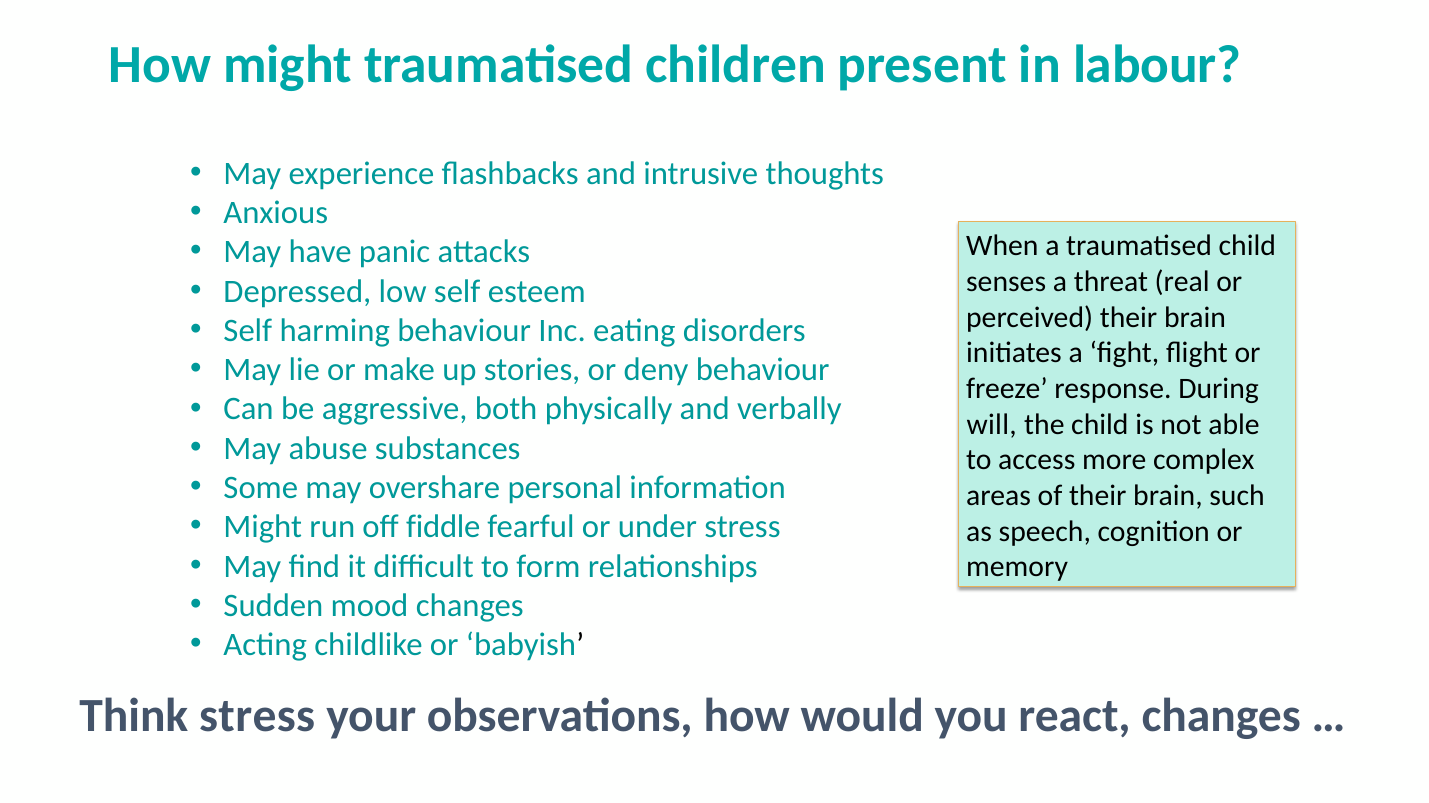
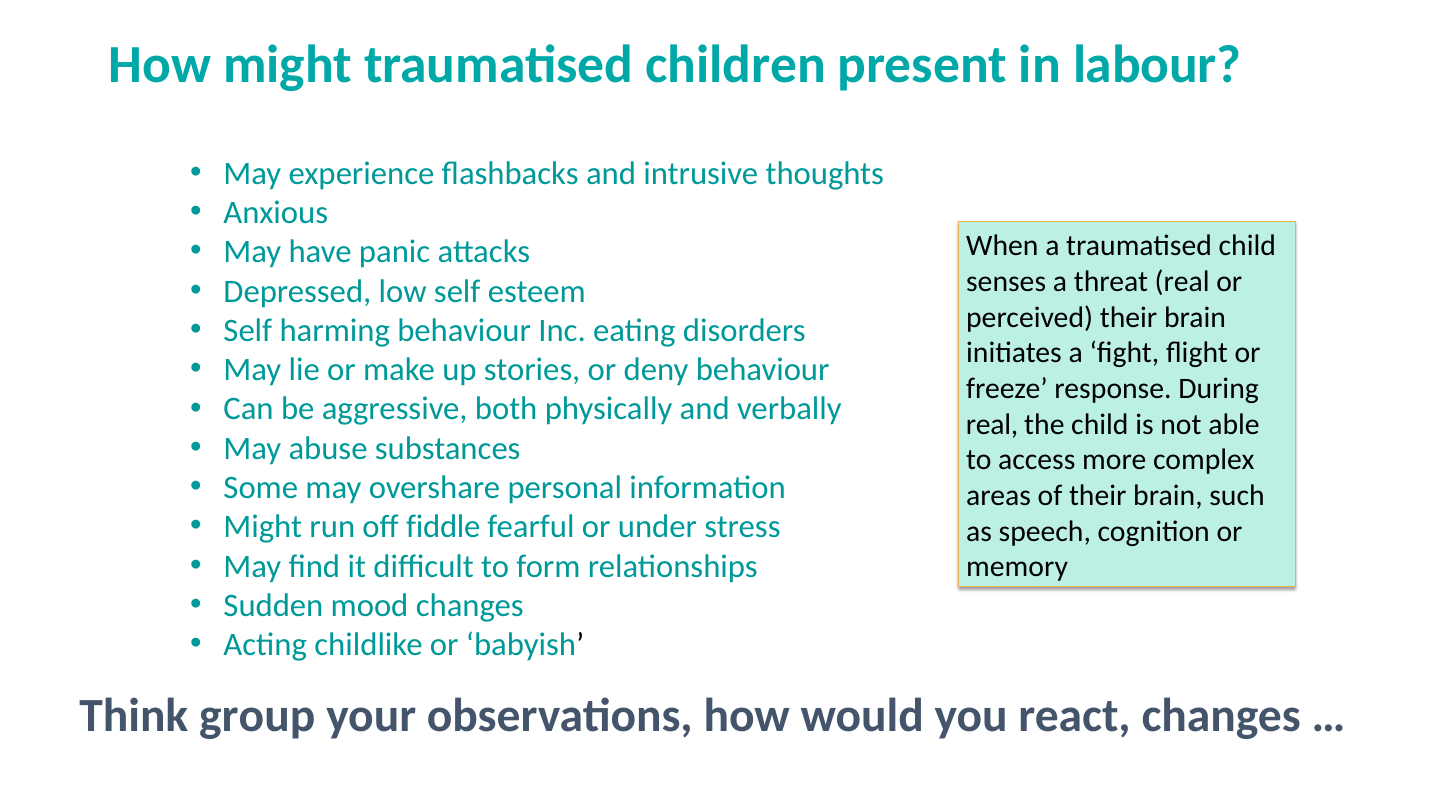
will: will -> real (992, 424)
Think stress: stress -> group (257, 715)
